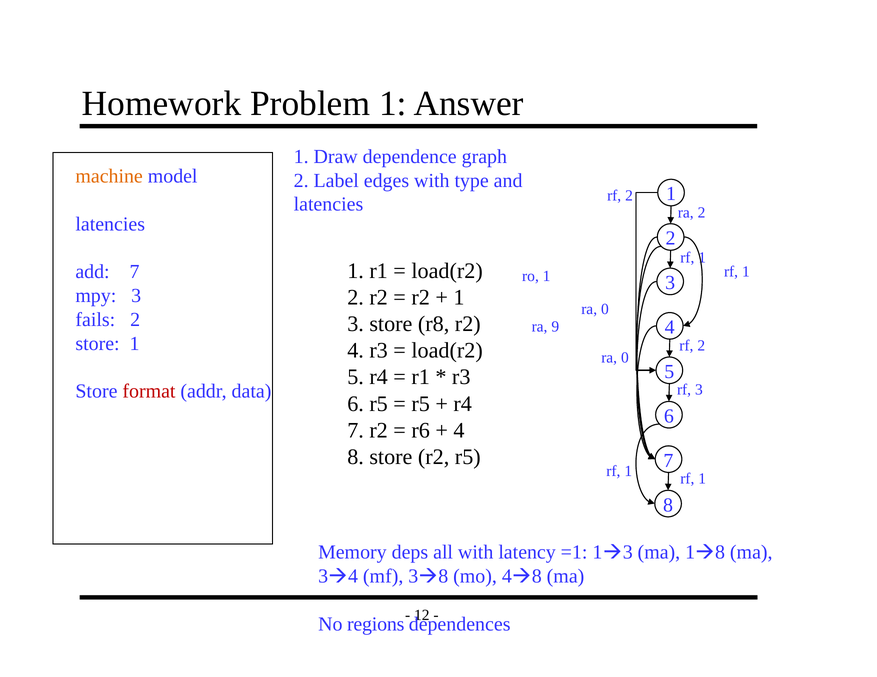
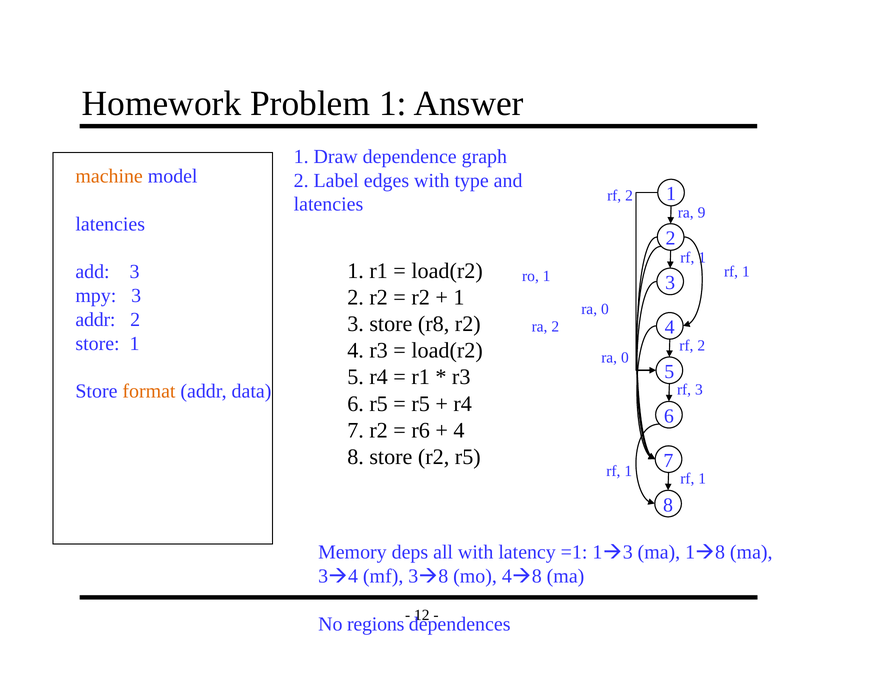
ra 2: 2 -> 9 (702, 213)
add 7: 7 -> 3 (135, 272)
fails: fails -> addr (95, 320)
ra 9: 9 -> 2 (555, 327)
format colour: red -> orange (149, 392)
